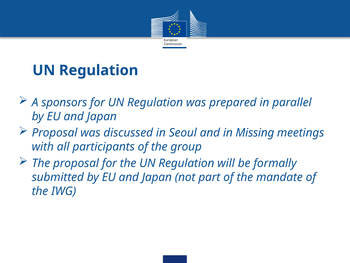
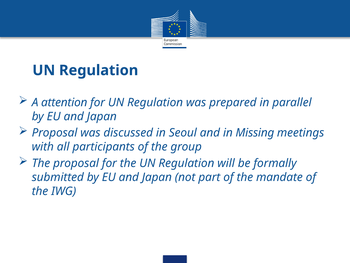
sponsors: sponsors -> attention (64, 102)
